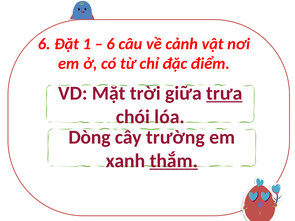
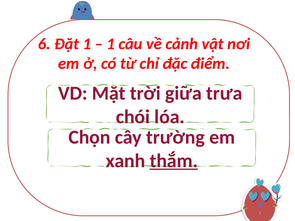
6: 6 -> 1 (111, 44)
trưa underline: present -> none (224, 93)
Dòng: Dòng -> Chọn (89, 137)
